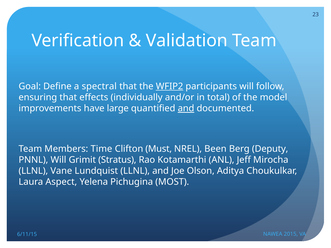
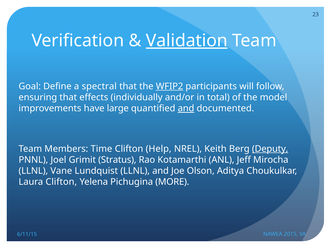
Validation underline: none -> present (187, 41)
Must: Must -> Help (159, 149)
Been: Been -> Keith (215, 149)
Deputy underline: none -> present (270, 149)
PNNL Will: Will -> Joel (58, 160)
Laura Aspect: Aspect -> Clifton (61, 182)
MOST: MOST -> MORE (172, 182)
